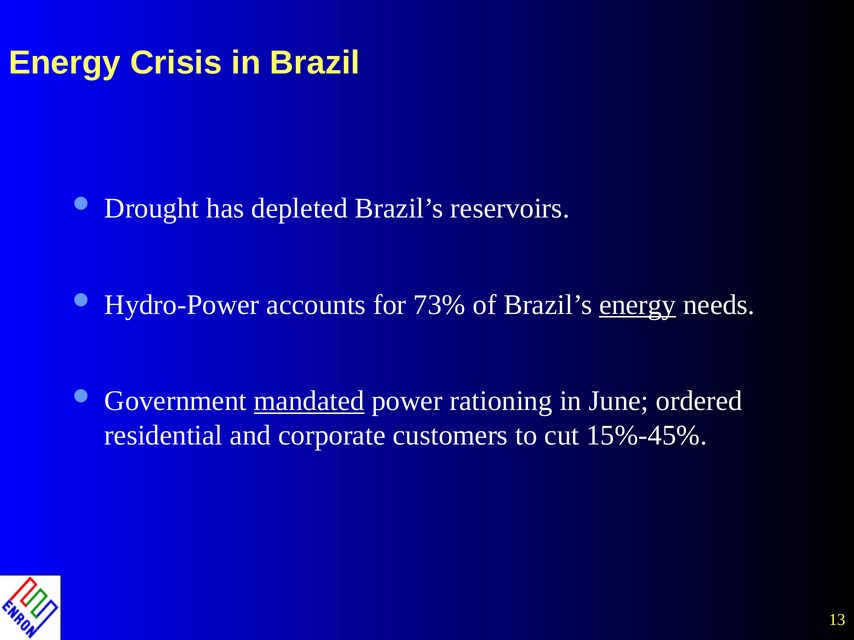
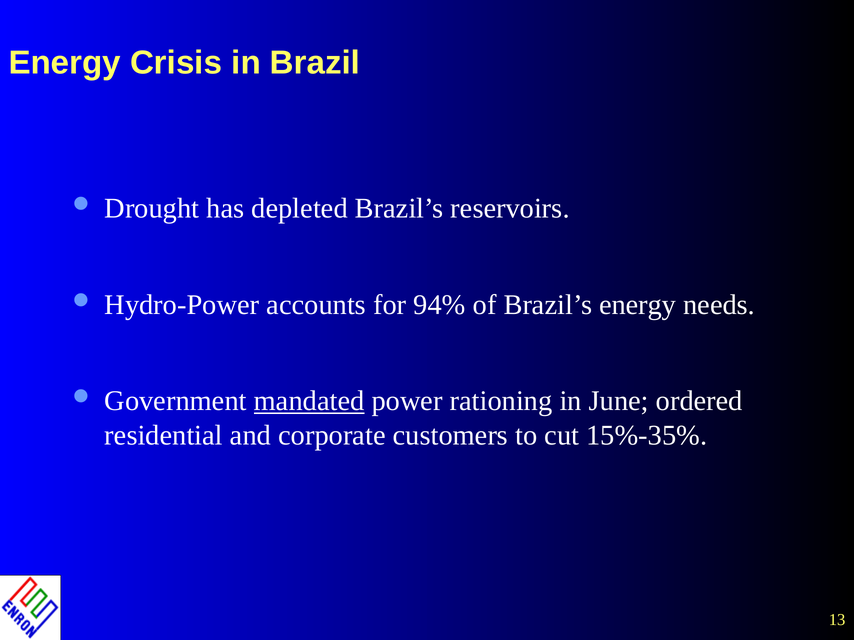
73%: 73% -> 94% (440, 305)
energy underline: present -> none (638, 305)
15%-45%: 15%-45% -> 15%-35% (647, 435)
